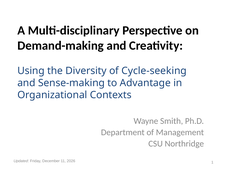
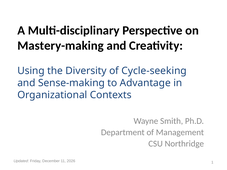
Demand-making: Demand-making -> Mastery-making (61, 46)
